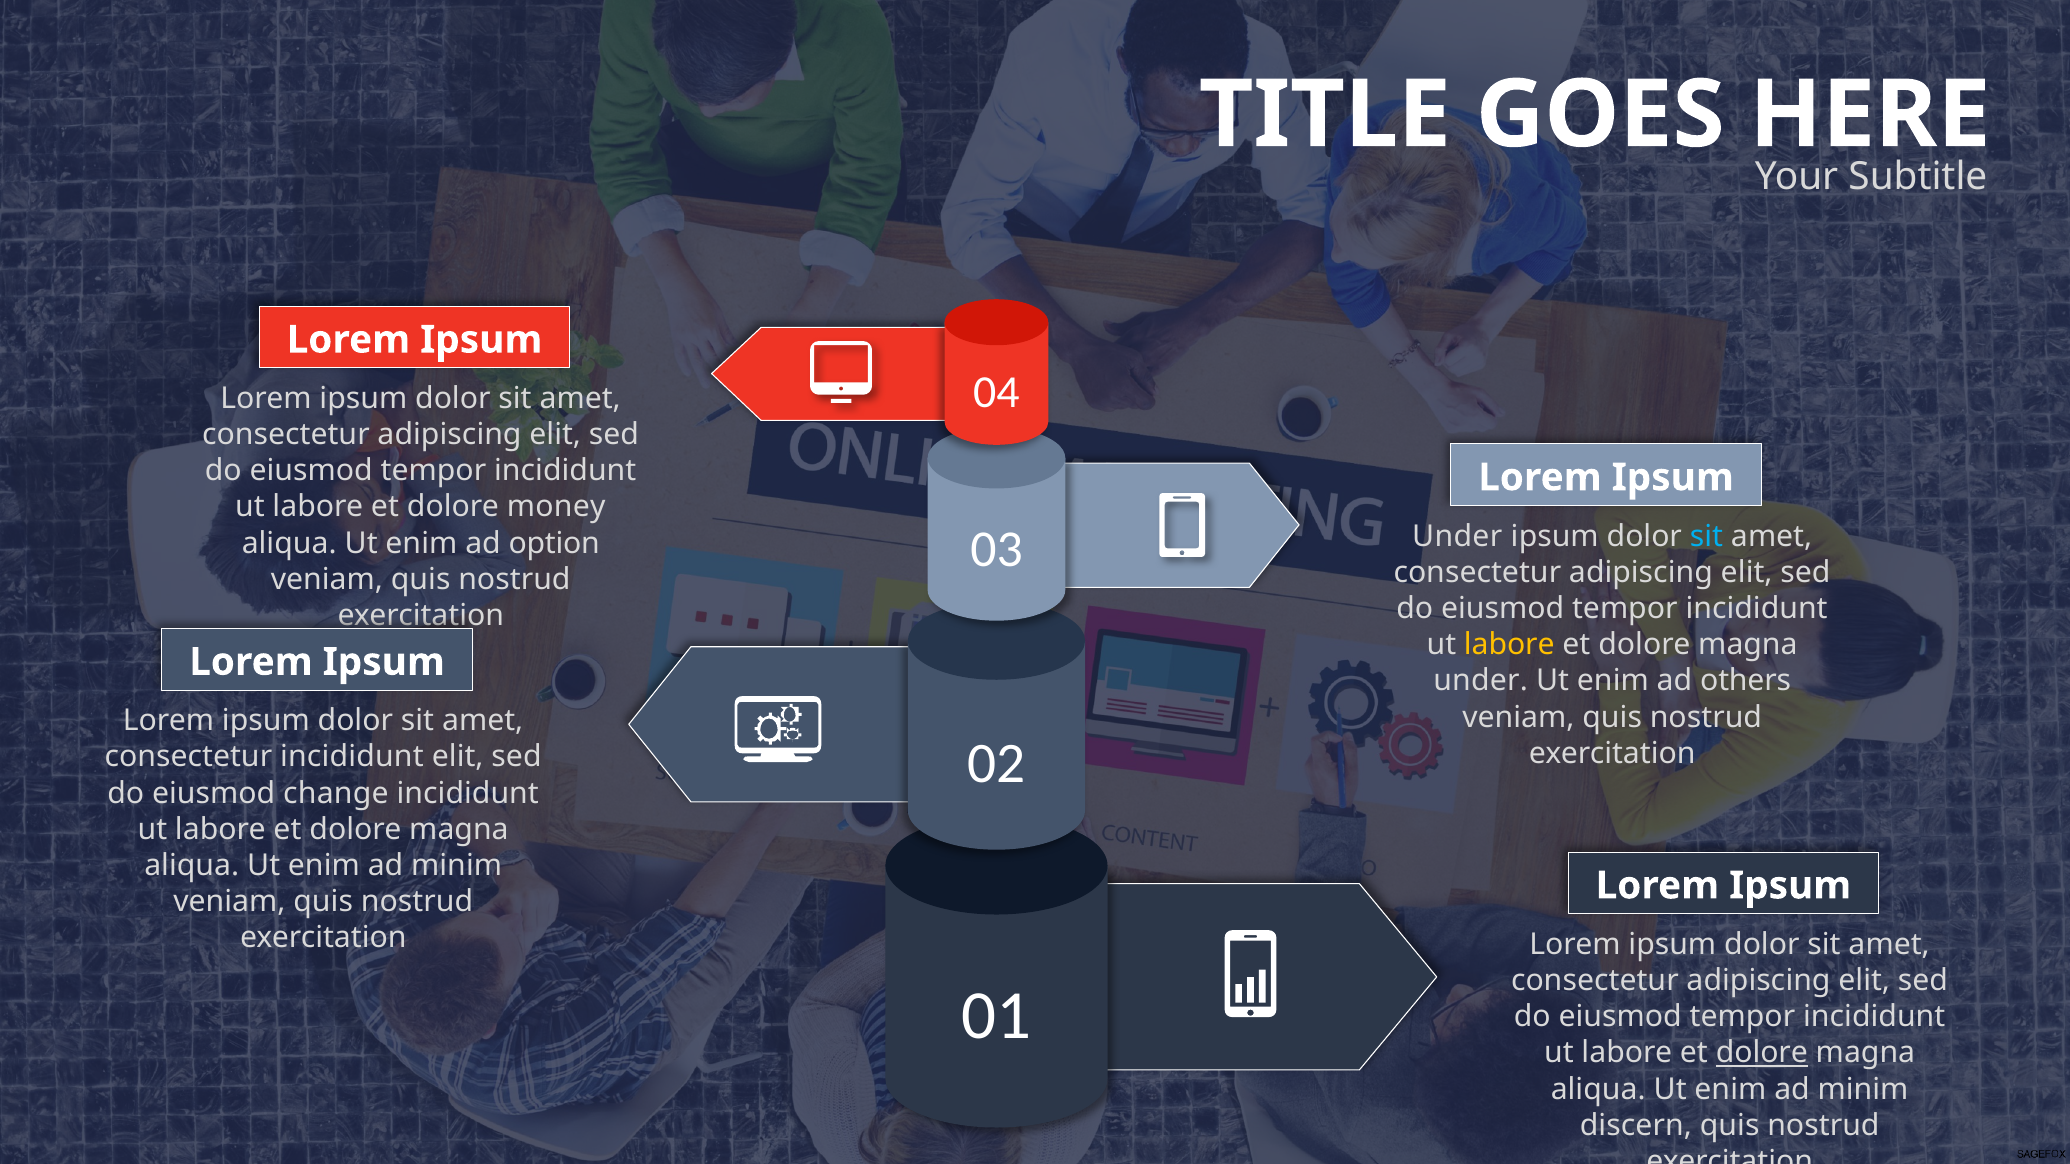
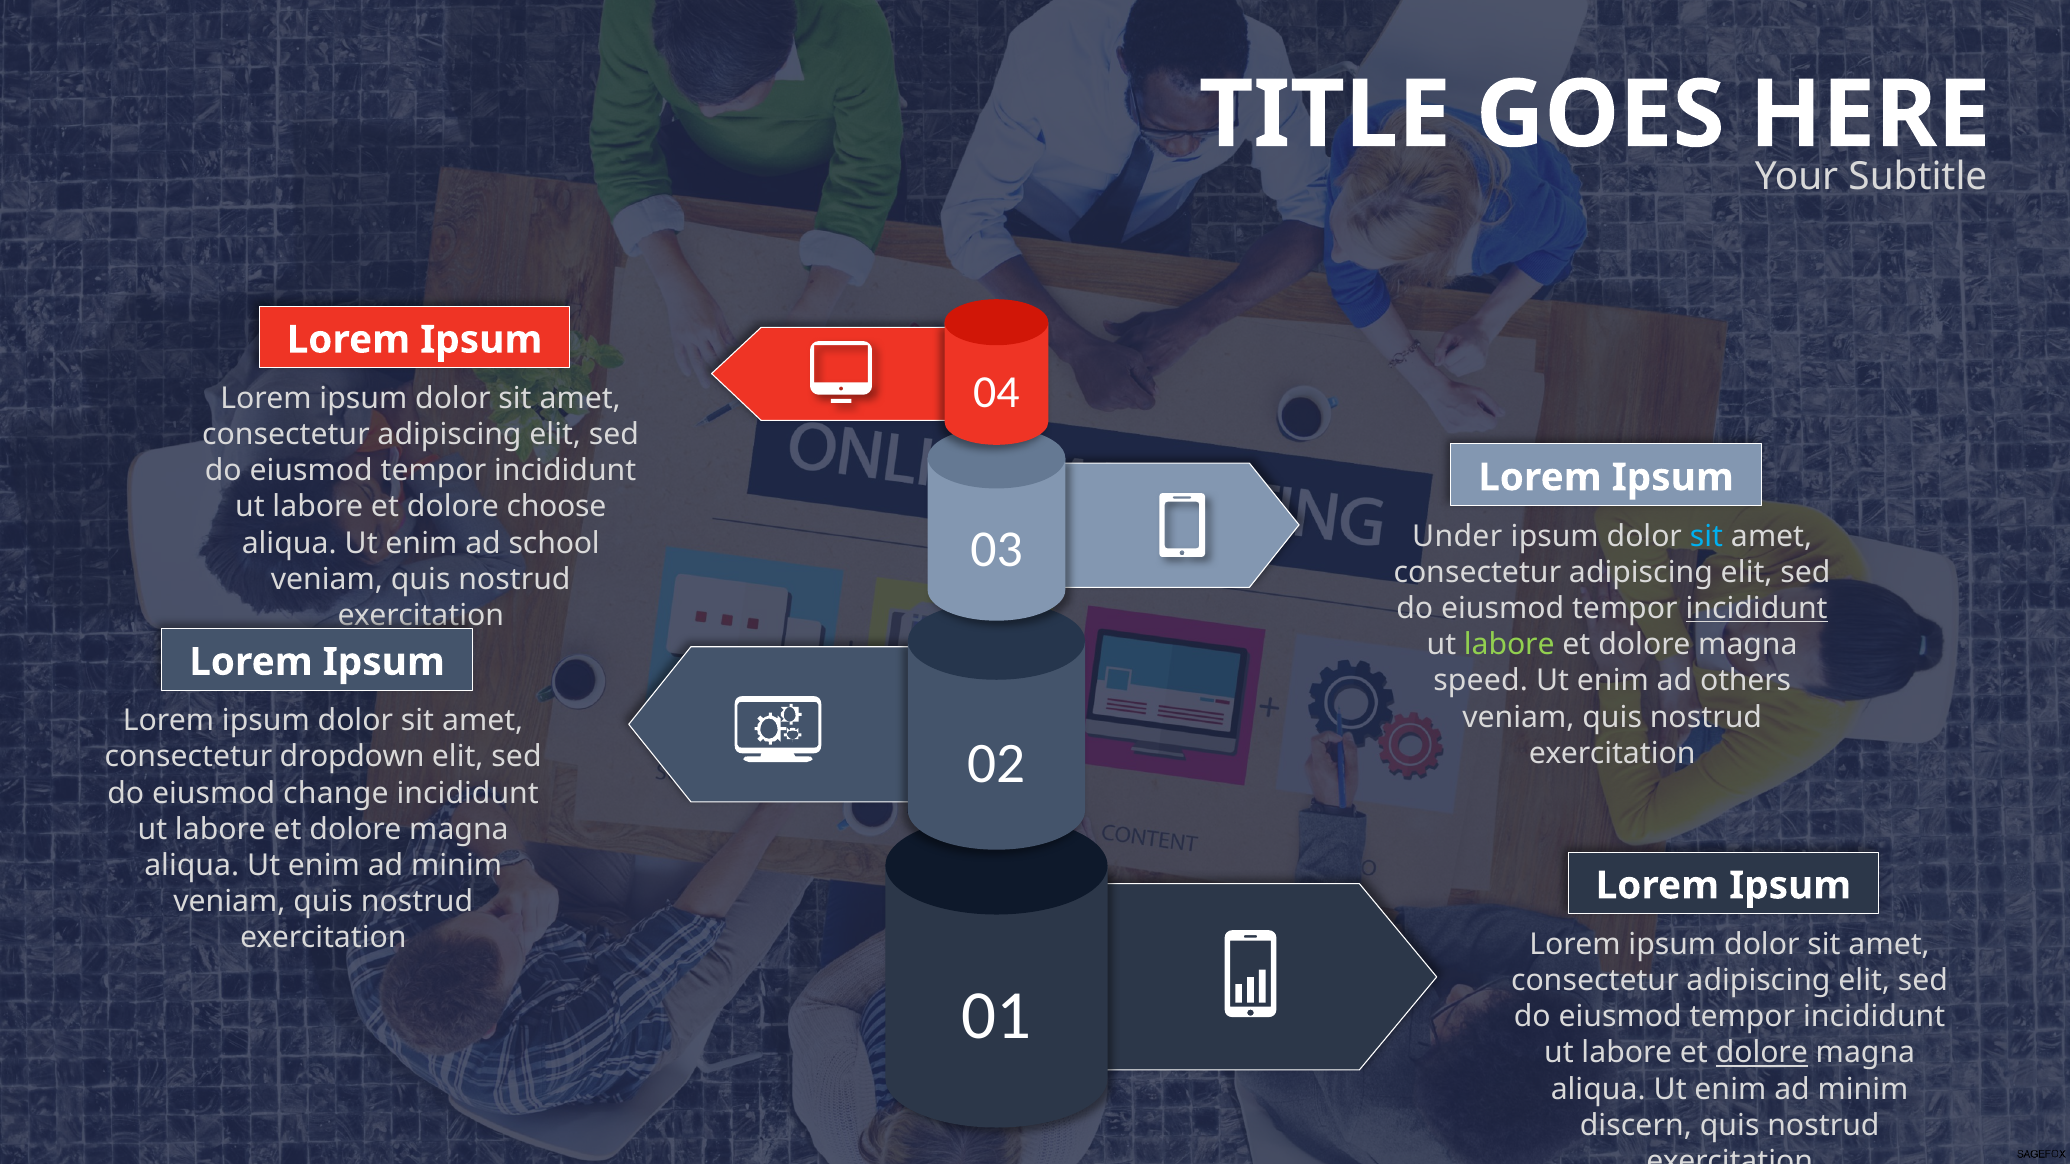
money: money -> choose (557, 507)
option: option -> school (554, 543)
incididunt underline: none -> present (1757, 609)
labore colour: yellow -> light green (1509, 645)
under: under -> speed (1481, 681)
consectetur incididunt: incididunt -> dropdown (352, 757)
